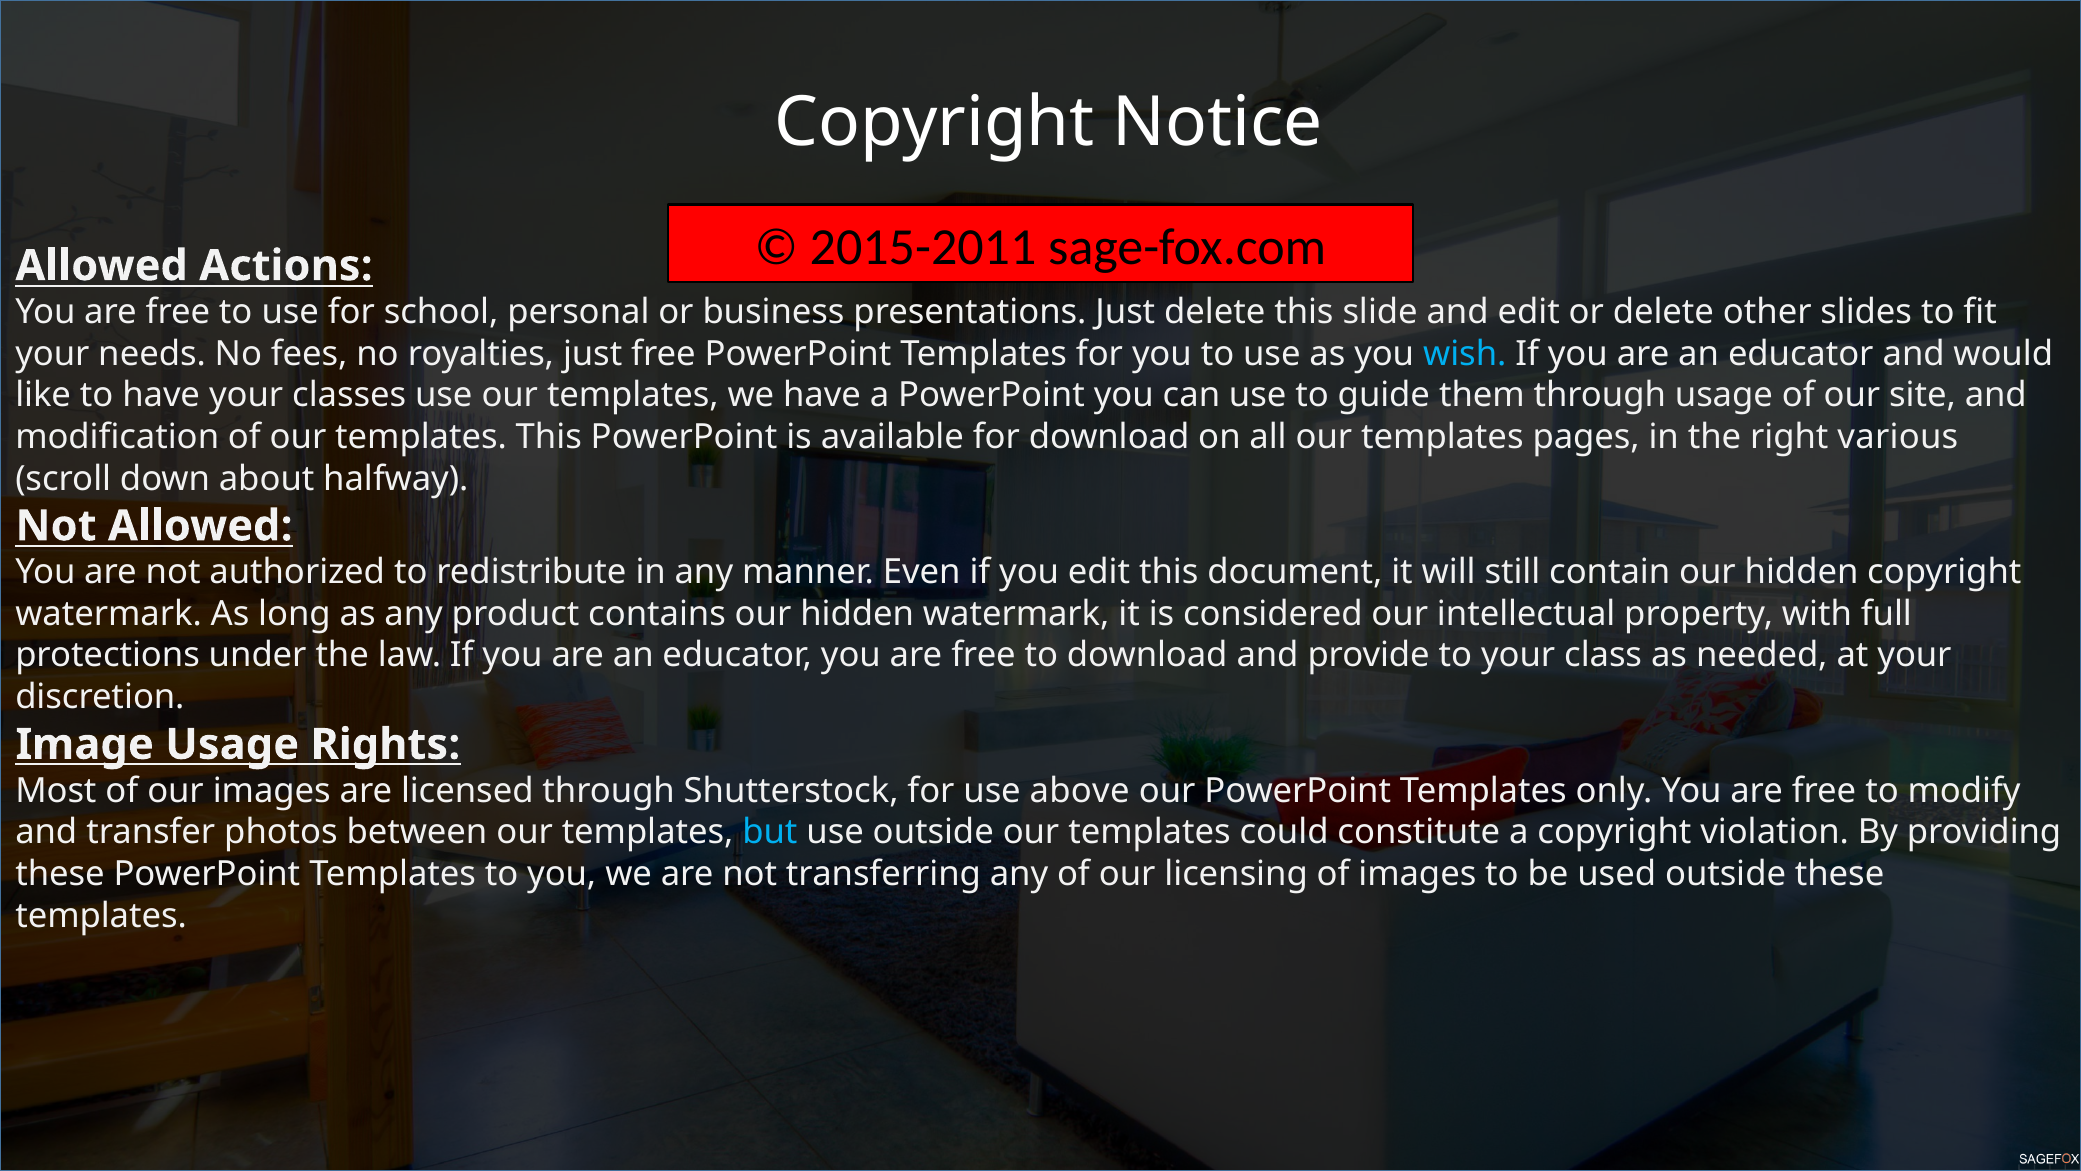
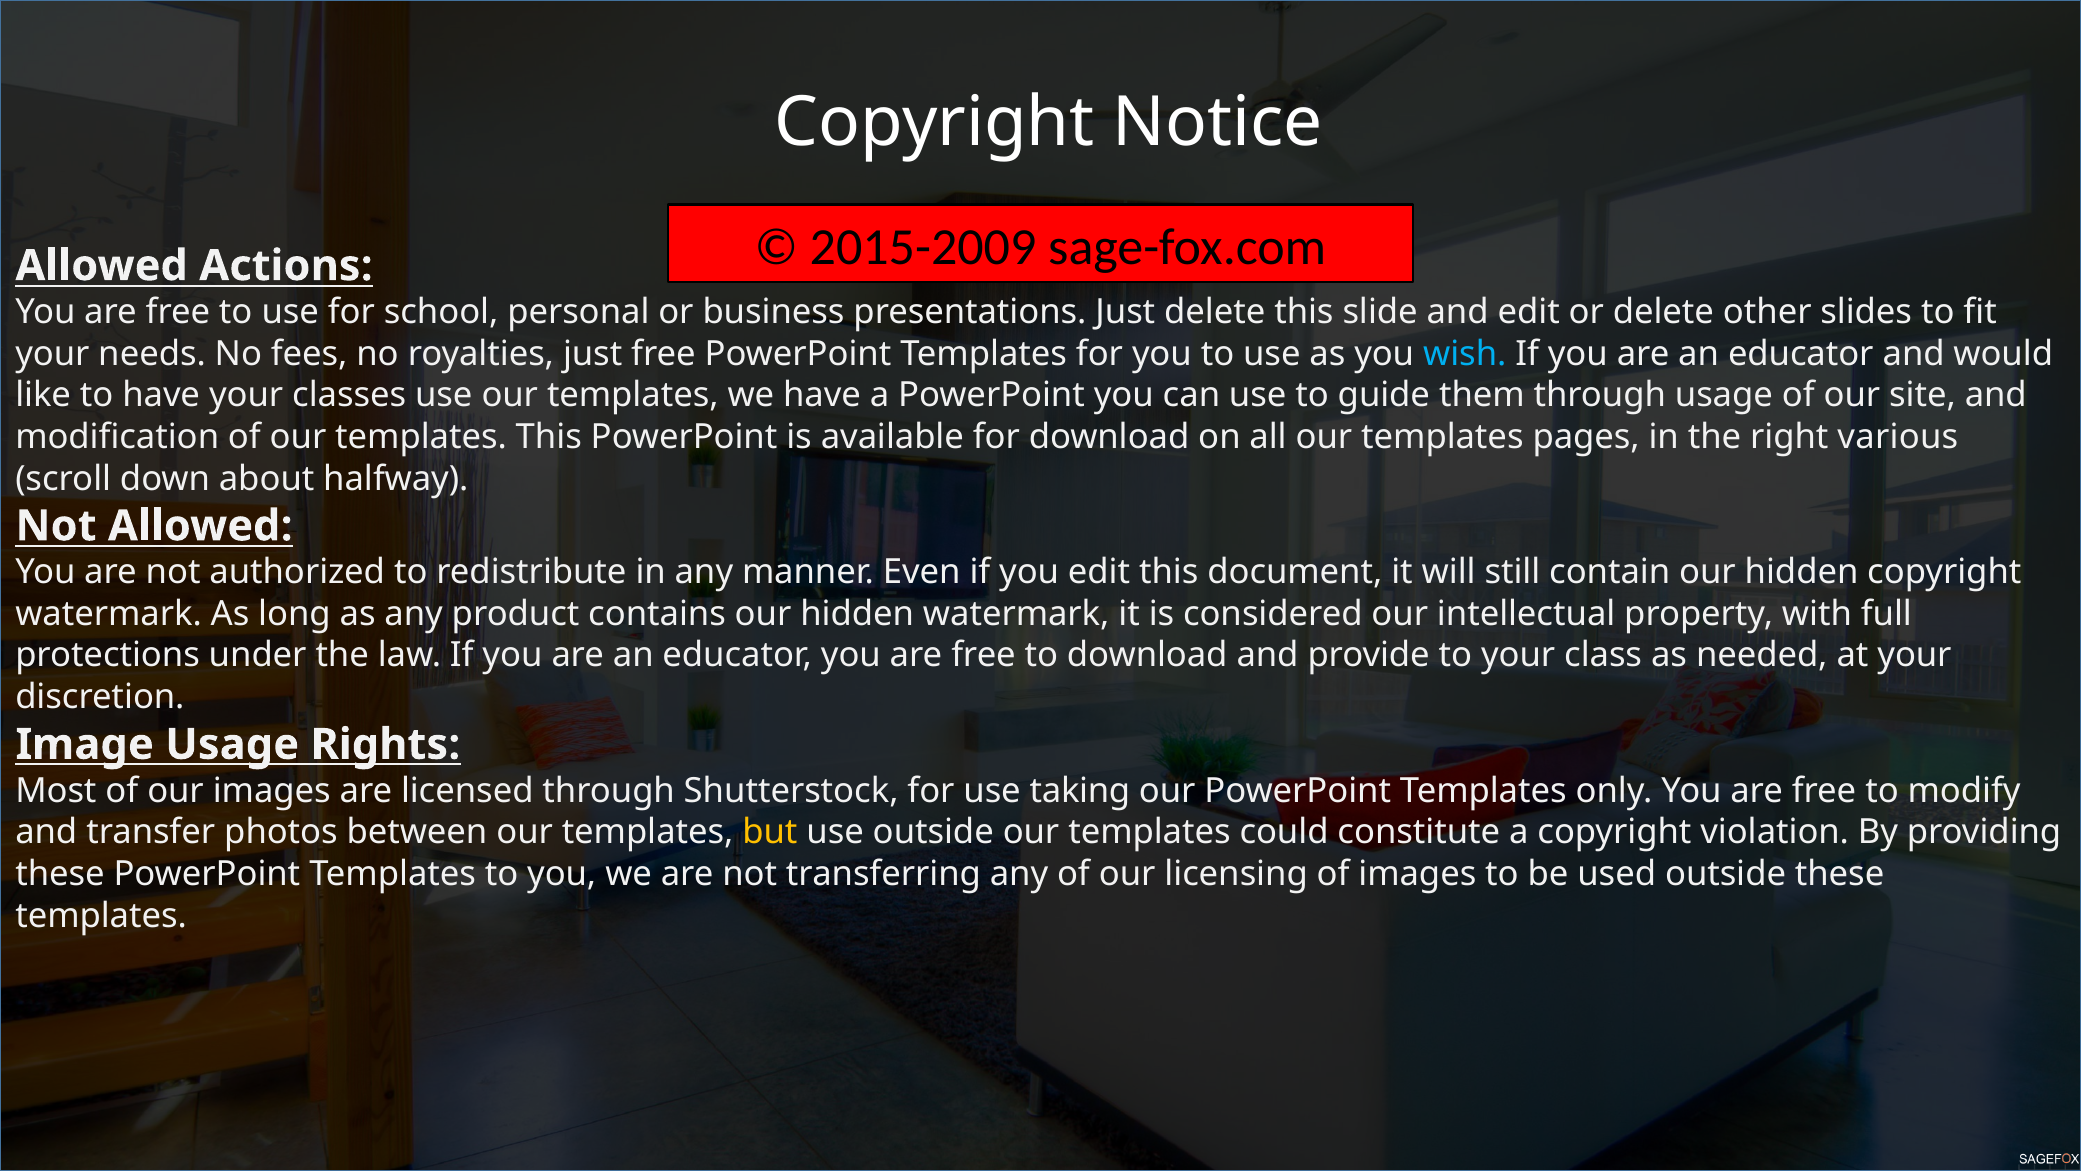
2015-2011: 2015-2011 -> 2015-2009 (923, 247)
above: above -> taking (1080, 790)
but colour: light blue -> yellow (770, 832)
